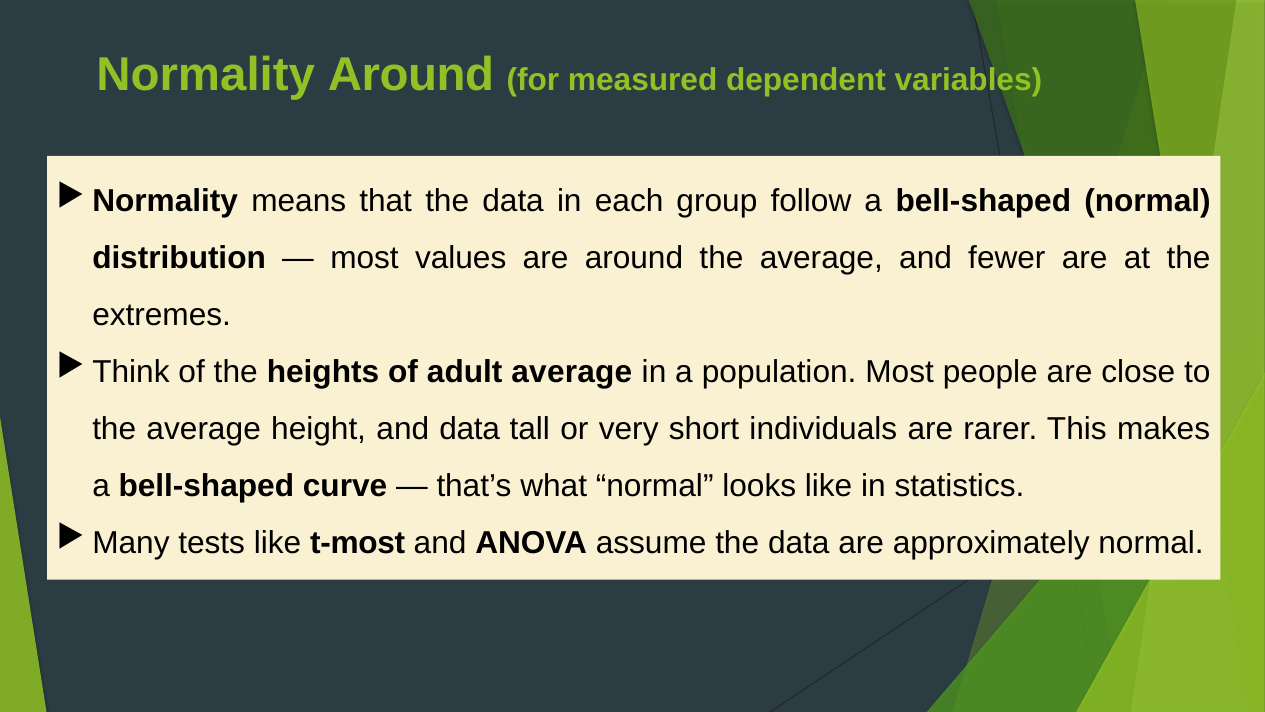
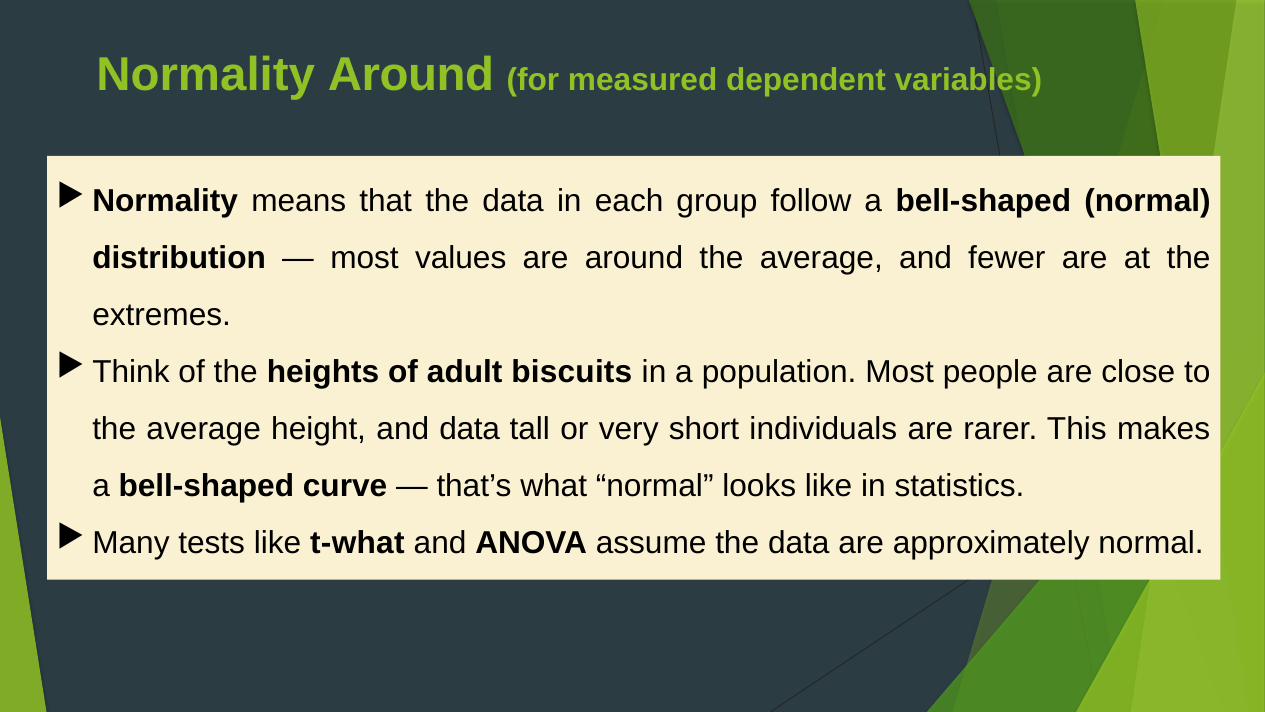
adult average: average -> biscuits (572, 371)
t-most: t-most -> t-what (357, 542)
